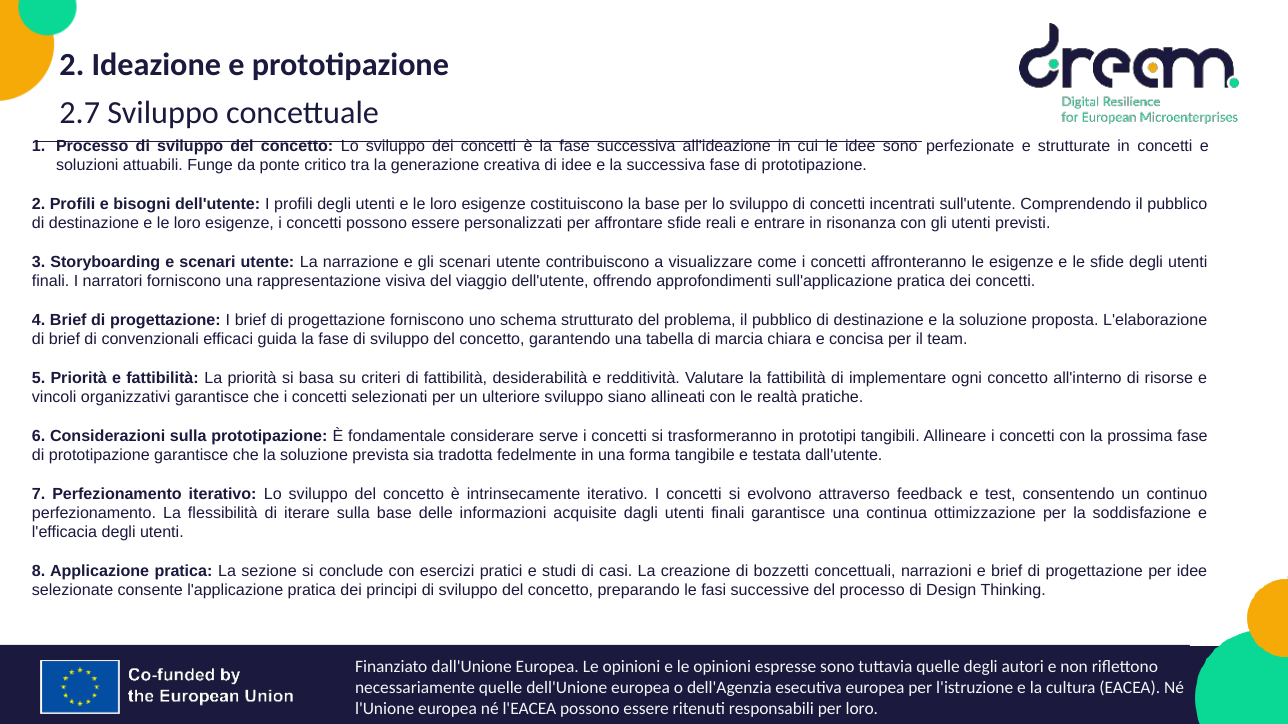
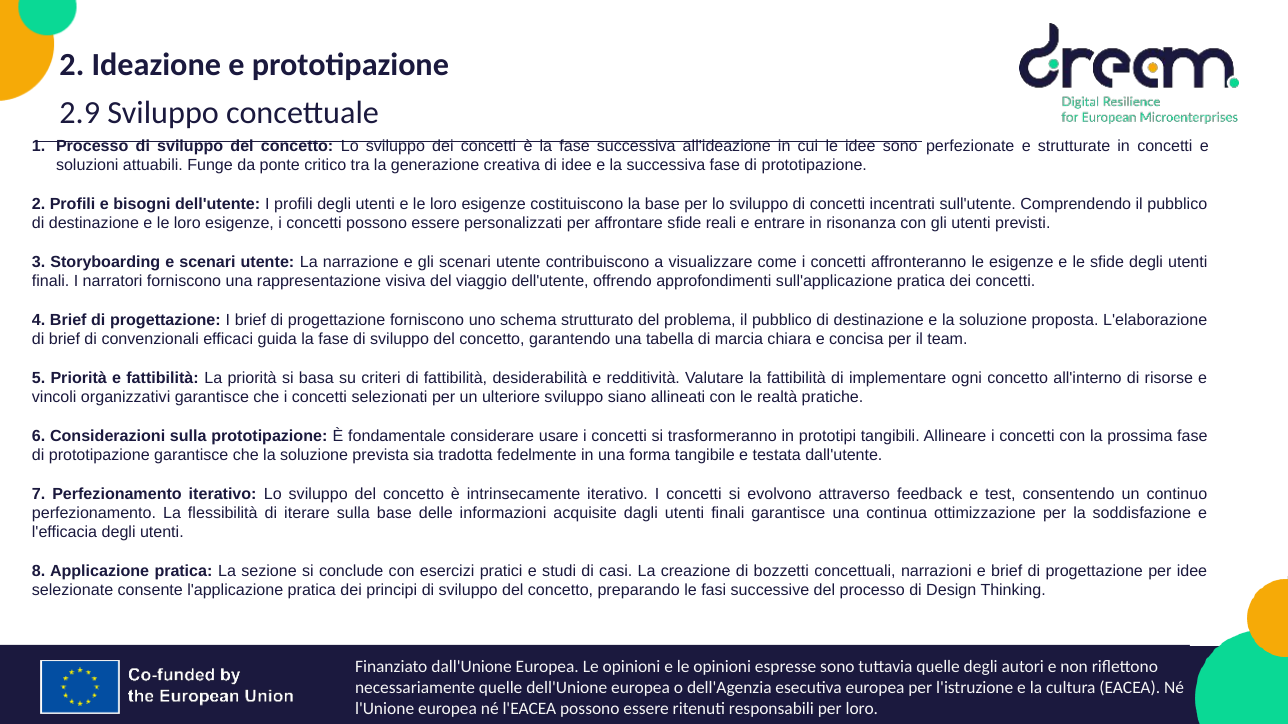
2.7: 2.7 -> 2.9 (80, 113)
serve: serve -> usare (559, 436)
